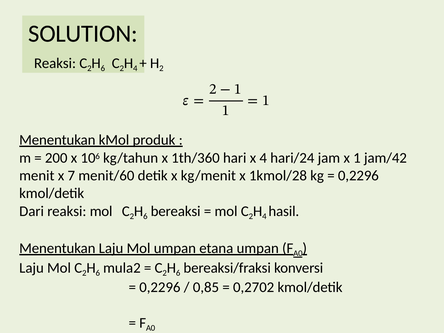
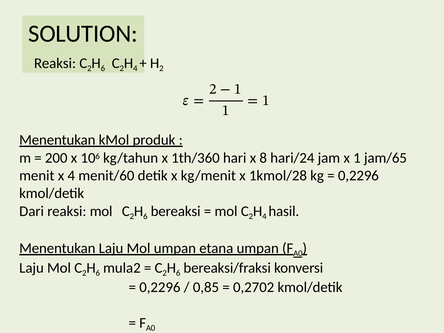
x 4: 4 -> 8 (263, 158)
jam/42: jam/42 -> jam/65 (385, 158)
x 7: 7 -> 4 (71, 176)
